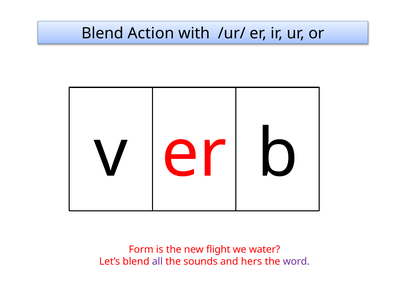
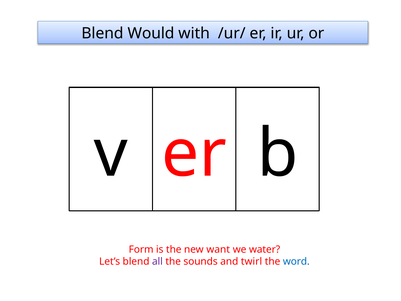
Action: Action -> Would (151, 33)
flight: flight -> want (218, 249)
hers: hers -> twirl (251, 261)
word colour: purple -> blue (296, 261)
